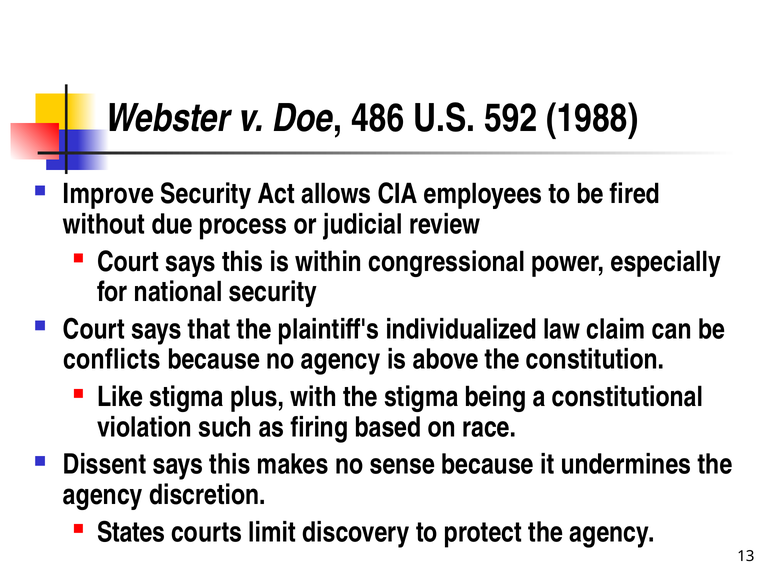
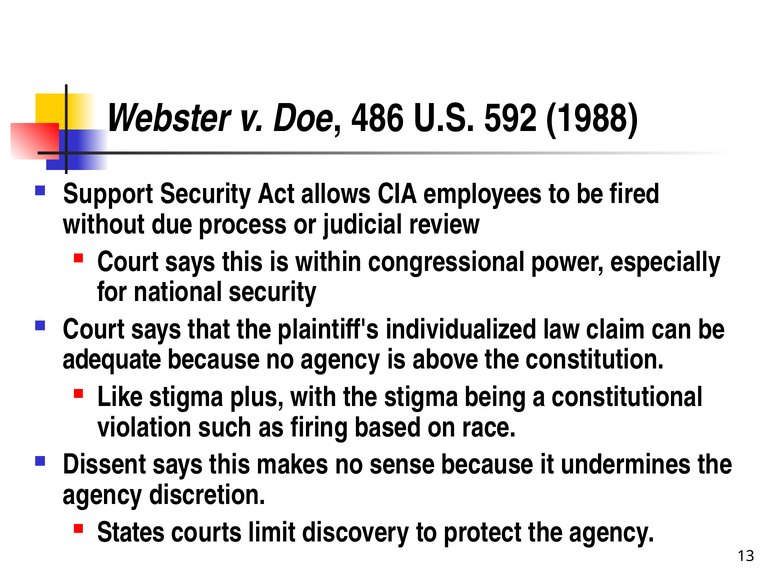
Improve: Improve -> Support (108, 194)
conflicts: conflicts -> adequate (112, 360)
